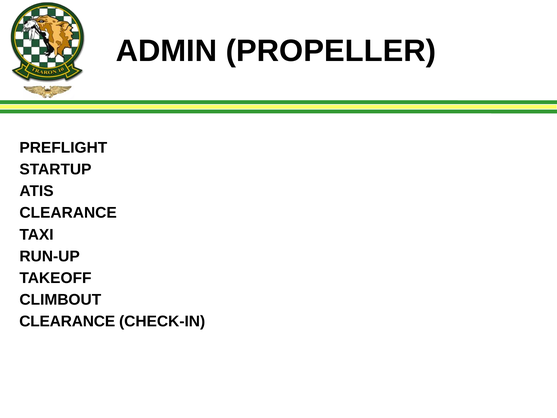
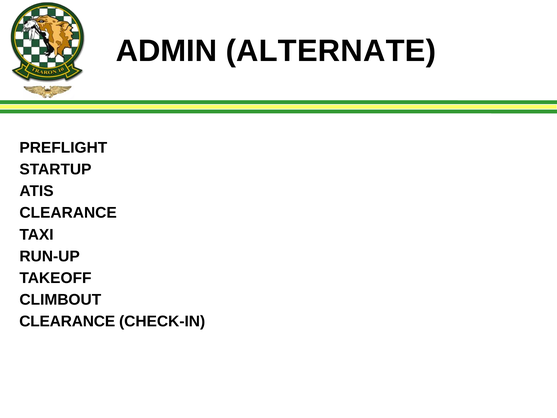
PROPELLER: PROPELLER -> ALTERNATE (331, 51)
